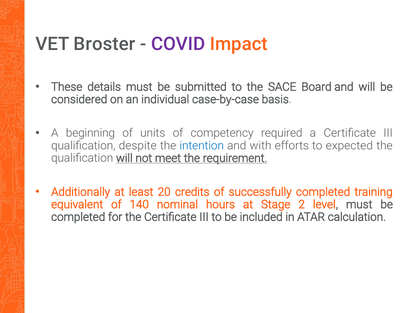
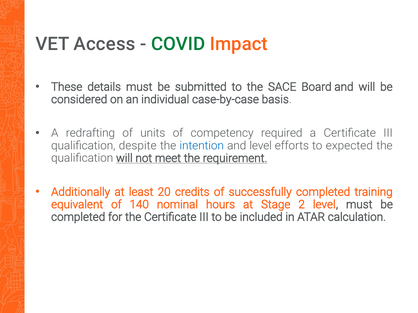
Broster: Broster -> Access (104, 44)
COVID colour: purple -> green (178, 44)
beginning: beginning -> redrafting (90, 133)
and with: with -> level (261, 146)
